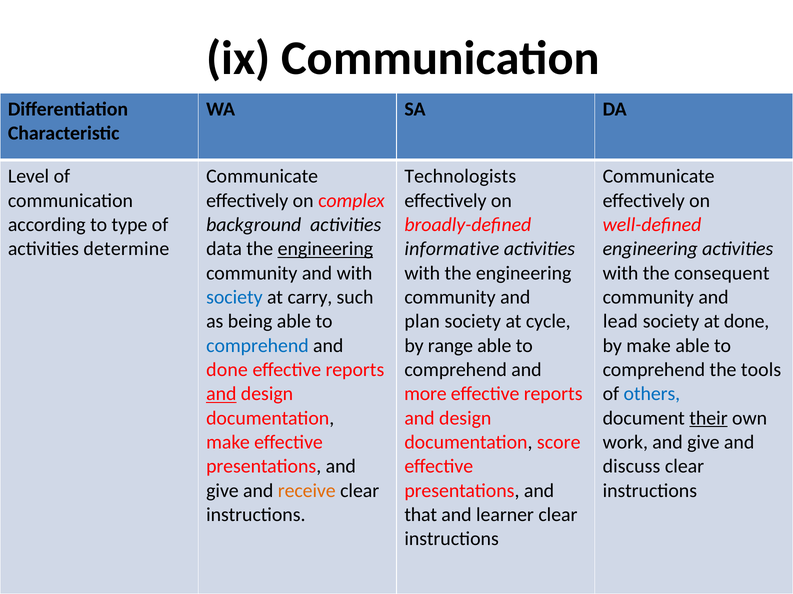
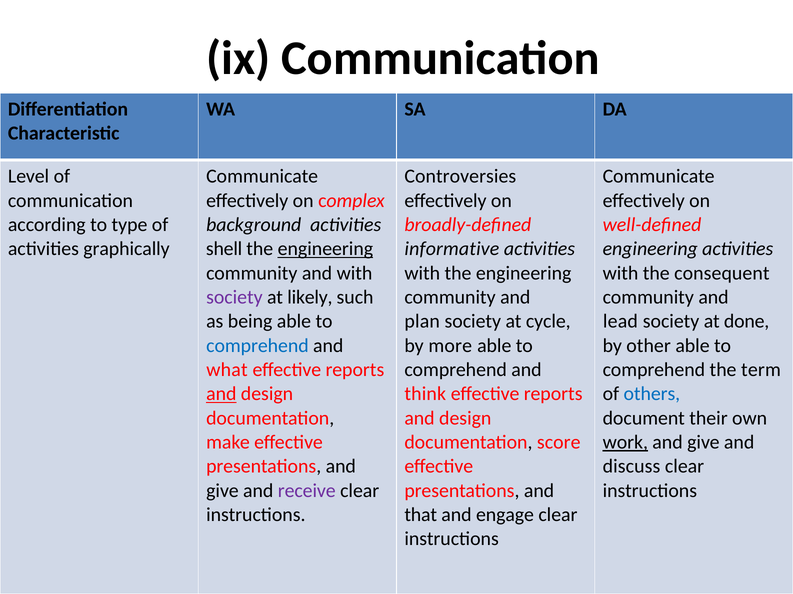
Technologists: Technologists -> Controversies (460, 177)
determine: determine -> graphically (127, 249)
data: data -> shell (224, 249)
society colour: blue -> purple (234, 298)
carry: carry -> likely (310, 298)
range: range -> more (450, 346)
by make: make -> other (649, 346)
done: done -> what (227, 370)
tools: tools -> term (761, 370)
more: more -> think (425, 394)
their underline: present -> none (708, 419)
work underline: none -> present (625, 443)
receive colour: orange -> purple (307, 491)
learner: learner -> engage (505, 515)
